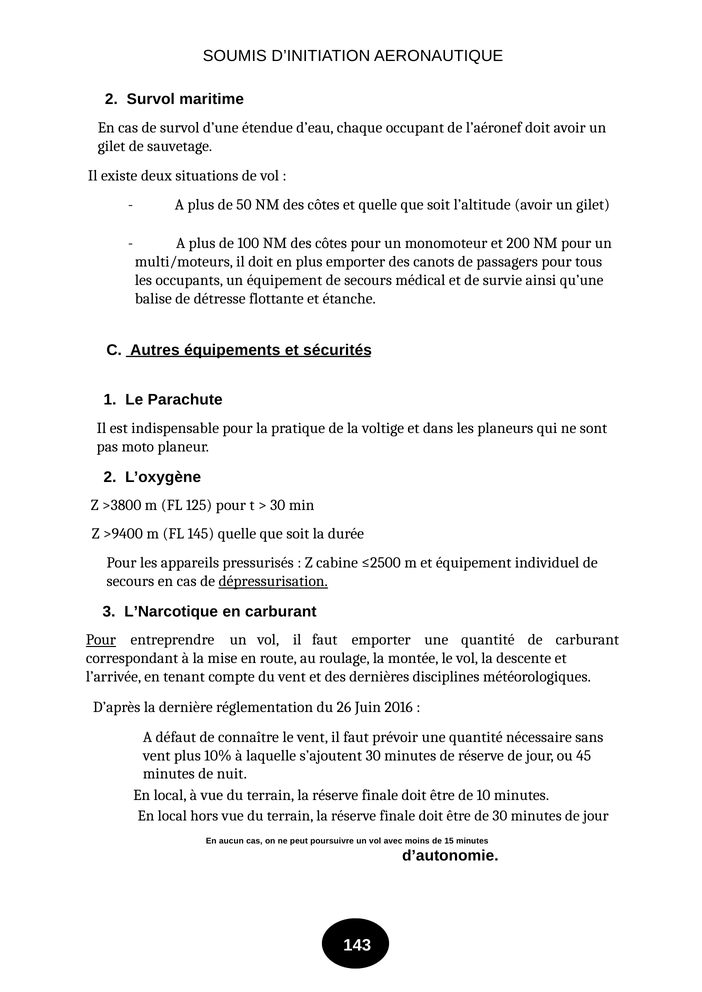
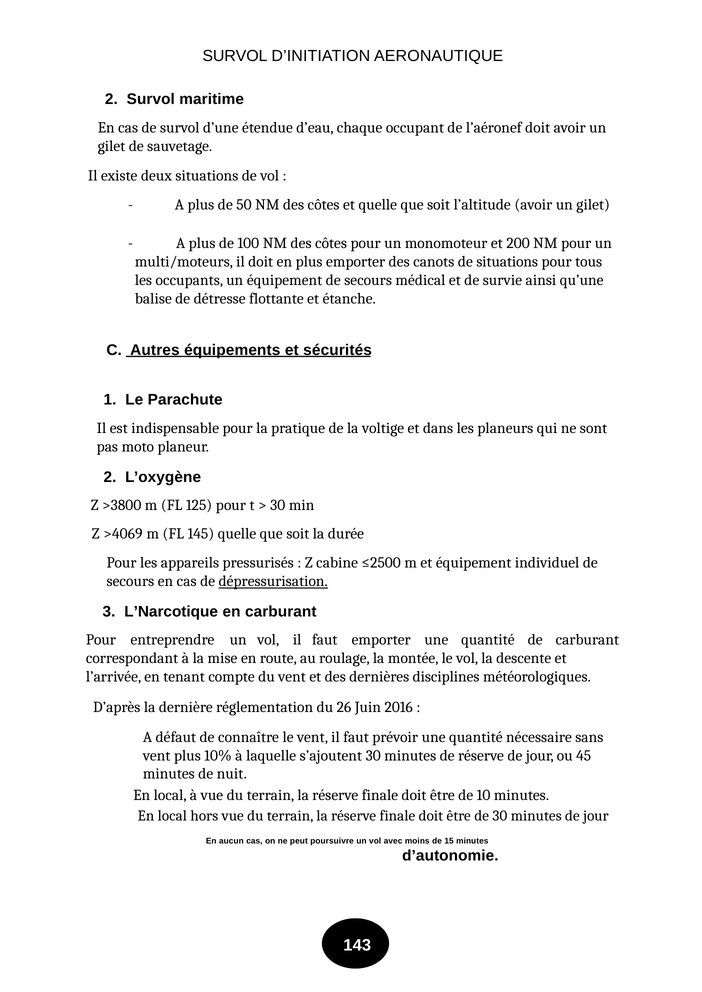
SOUMIS: SOUMIS -> SURVOL (235, 56)
de passagers: passagers -> situations (507, 262)
>9400: >9400 -> >4069 (123, 534)
Pour underline: present -> none (101, 640)
